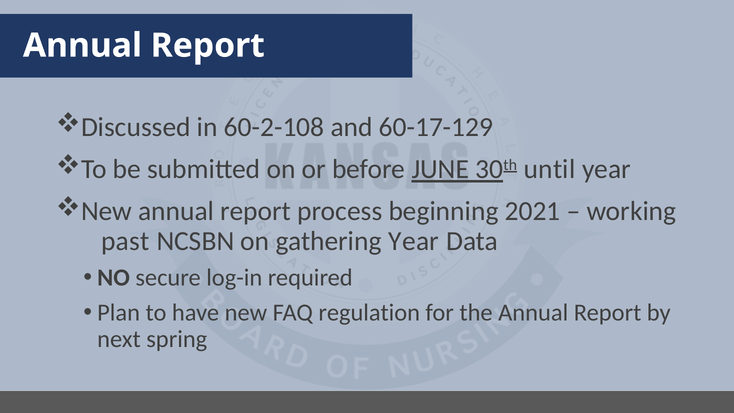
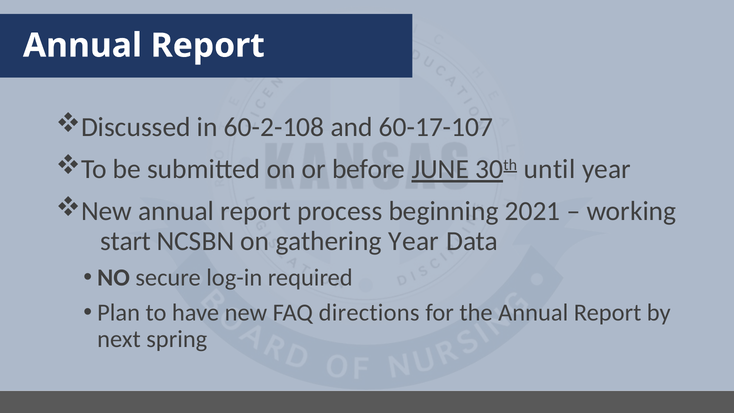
60-17-129: 60-17-129 -> 60-17-107 (436, 127)
past: past -> start (126, 241)
regulation: regulation -> directions (369, 312)
